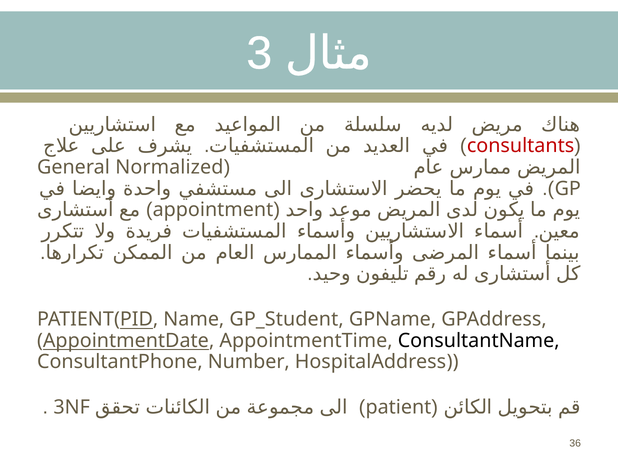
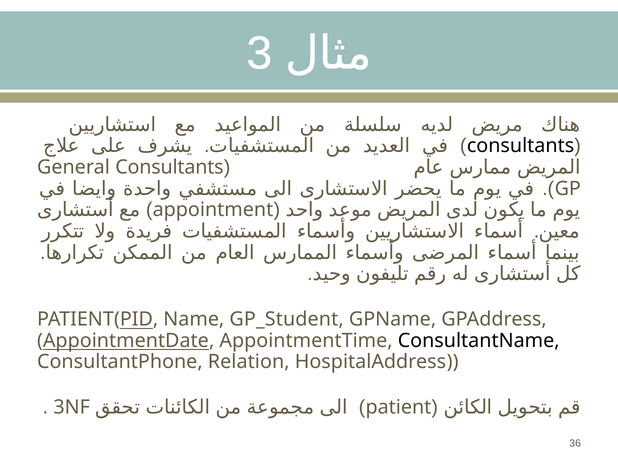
consultants colour: red -> black (521, 146)
General Normalized: Normalized -> Consultants (170, 167)
Number: Number -> Relation (249, 362)
